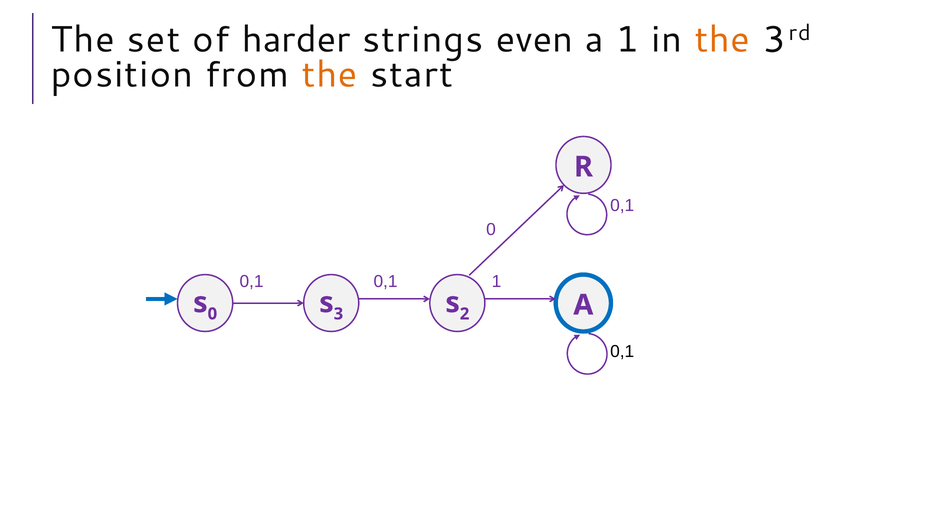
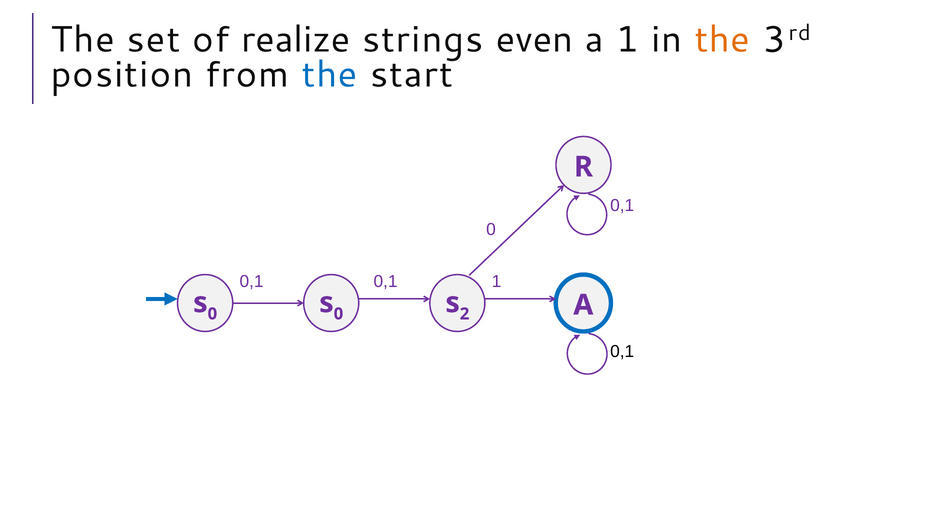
harder: harder -> realize (296, 39)
the colour: orange -> blue (330, 75)
3: 3 -> 0 (338, 314)
